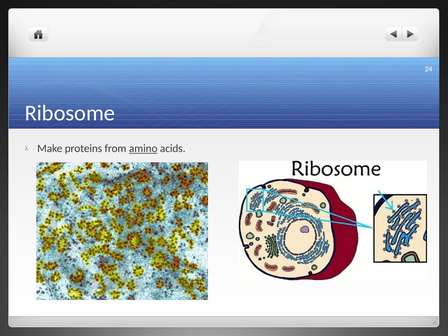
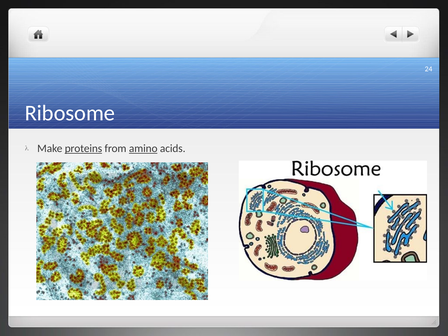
proteins underline: none -> present (83, 149)
